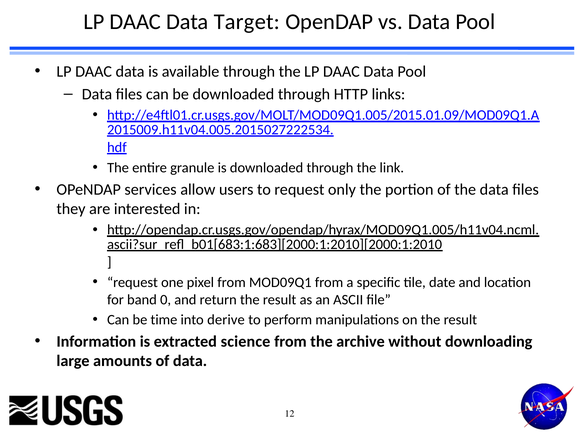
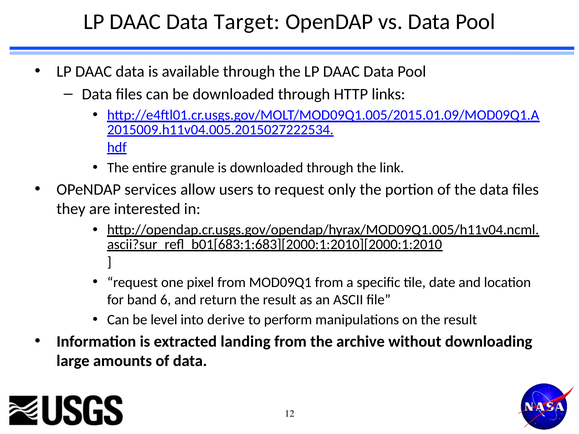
0: 0 -> 6 (166, 300)
time: time -> level (164, 320)
science: science -> landing (246, 342)
